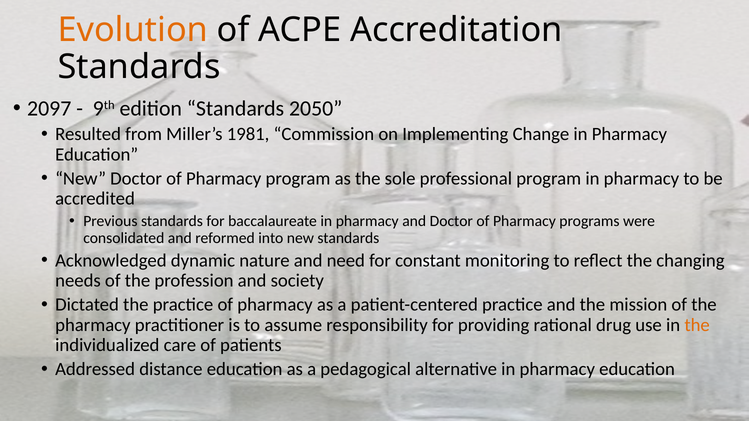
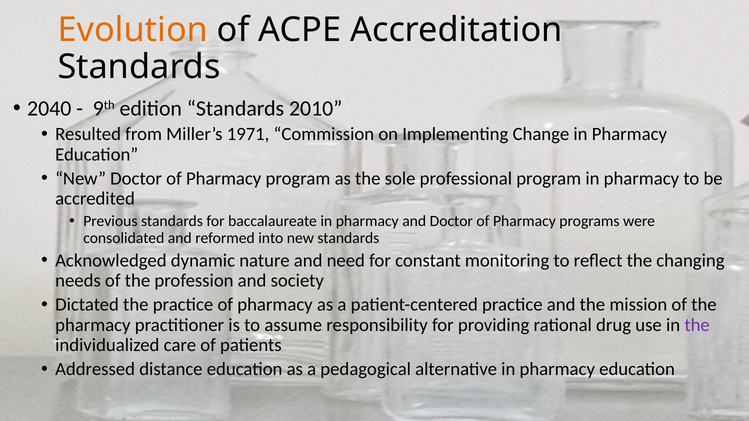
2097: 2097 -> 2040 (49, 109)
2050: 2050 -> 2010 (316, 109)
1981: 1981 -> 1971 (248, 134)
the colour: orange -> purple (697, 325)
